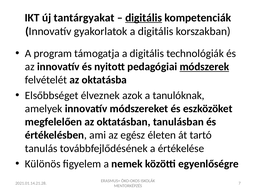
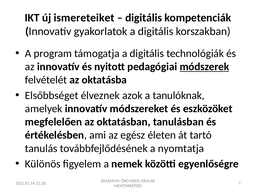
tantárgyakat: tantárgyakat -> ismereteiket (84, 18)
digitális underline: present -> none (144, 18)
értékelése: értékelése -> nyomtatja (181, 148)
